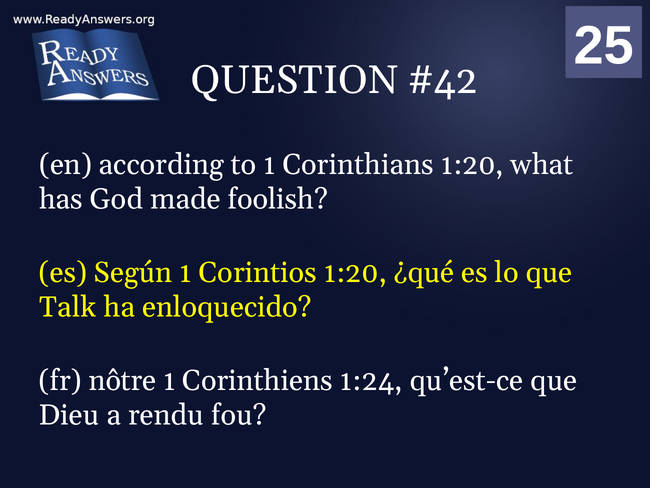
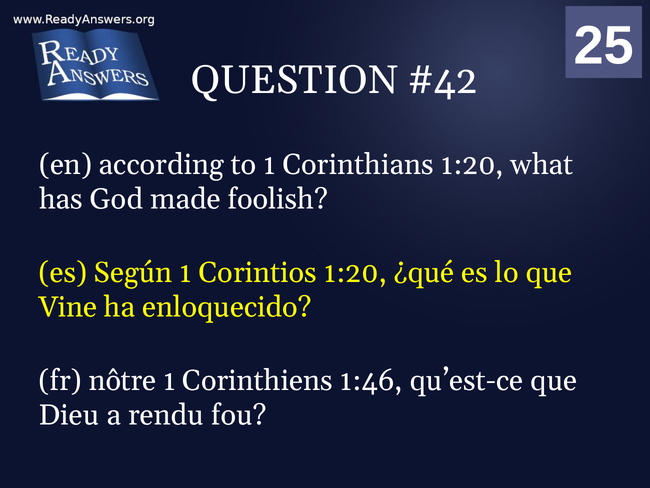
Talk: Talk -> Vine (68, 307)
1:24: 1:24 -> 1:46 (371, 380)
